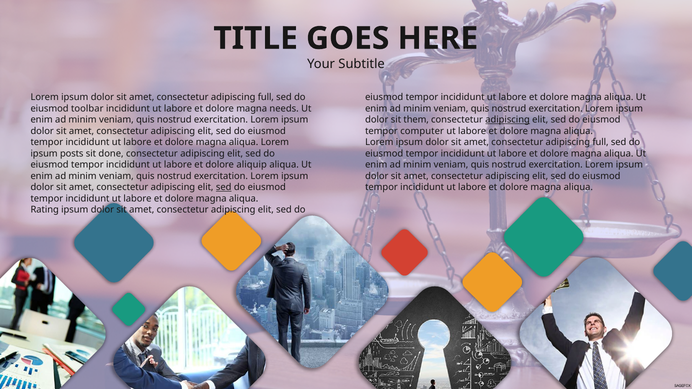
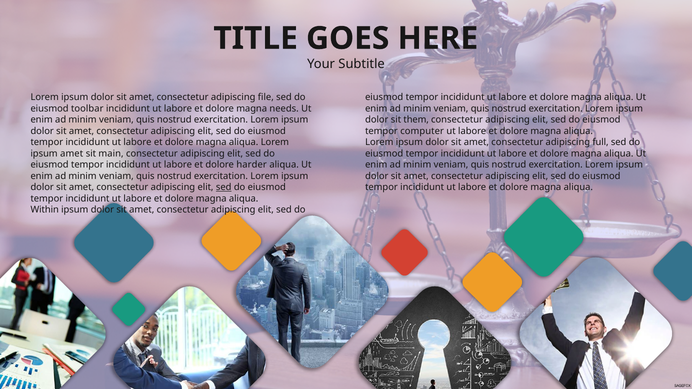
full: full -> file (266, 97)
adipiscing underline: present -> none (508, 120)
ipsum posts: posts -> amet (72, 154)
done: done -> main (111, 154)
aliquip: aliquip -> harder (252, 165)
Rating: Rating -> Within (45, 210)
